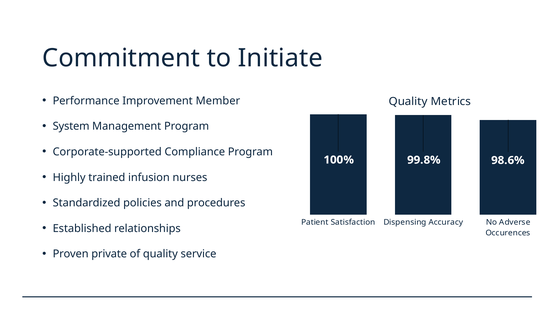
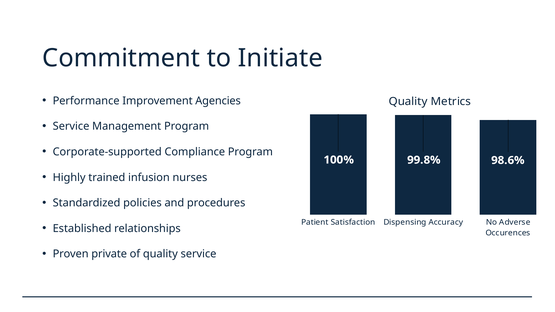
Member: Member -> Agencies (218, 101)
System: System -> Service (71, 126)
